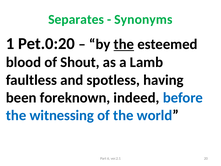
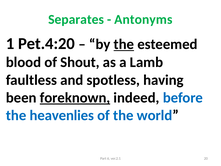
Synonyms: Synonyms -> Antonyms (143, 19)
Pet.0:20: Pet.0:20 -> Pet.4:20 (46, 44)
foreknown underline: none -> present (75, 98)
witnessing: witnessing -> heavenlies (62, 115)
